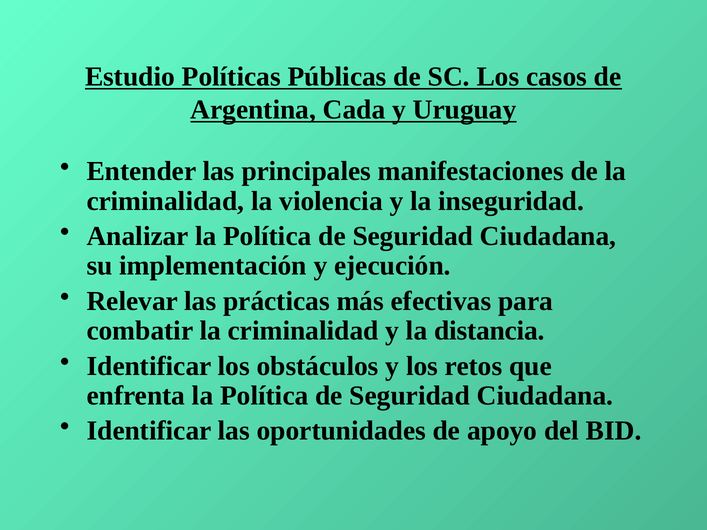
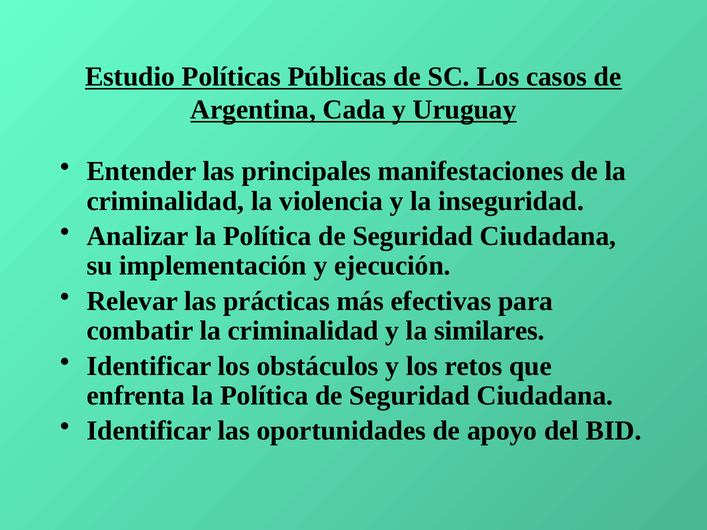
distancia: distancia -> similares (489, 331)
